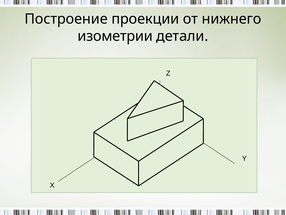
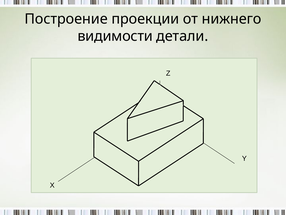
изометрии: изометрии -> видимости (115, 36)
